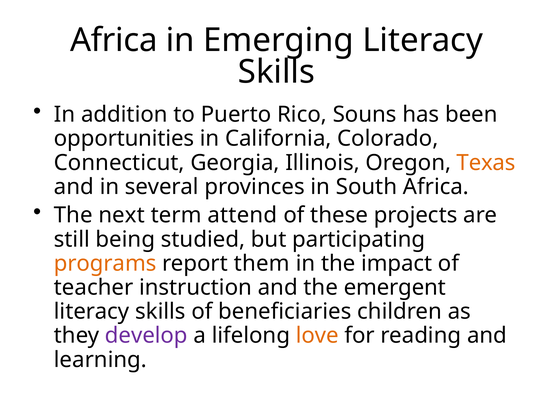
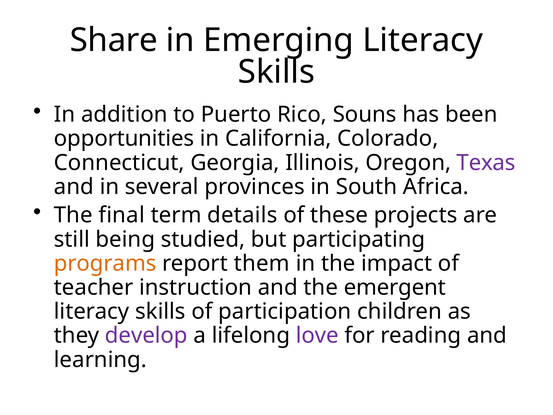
Africa: Africa -> Share (114, 40)
Texas colour: orange -> purple (486, 163)
next: next -> final (122, 215)
attend: attend -> details (242, 215)
beneficiaries: beneficiaries -> participation (285, 311)
love colour: orange -> purple (317, 335)
